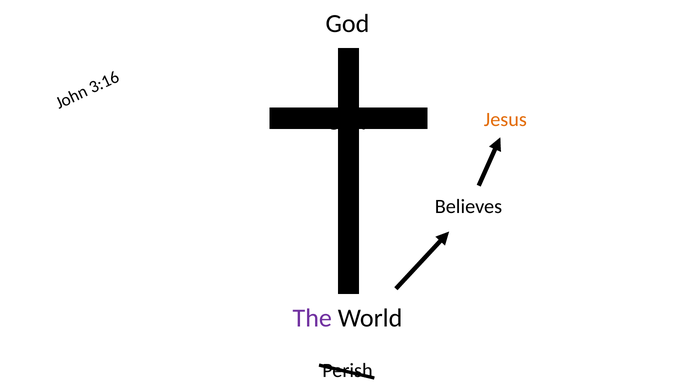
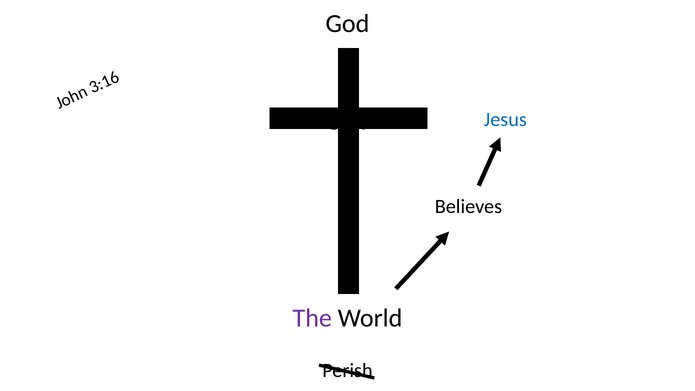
Jesus colour: orange -> blue (505, 119)
